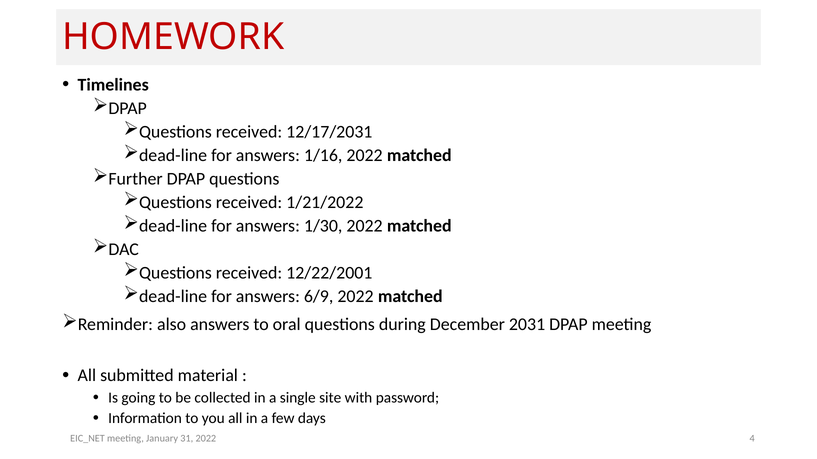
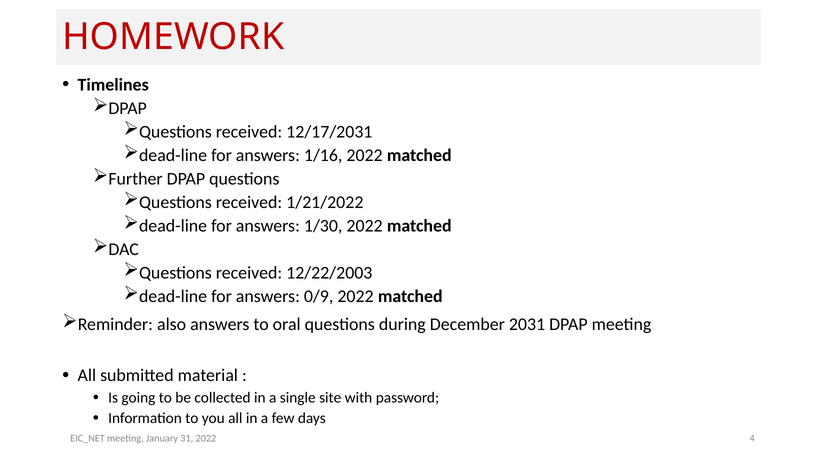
12/22/2001: 12/22/2001 -> 12/22/2003 (329, 273)
6/9: 6/9 -> 0/9 (319, 297)
